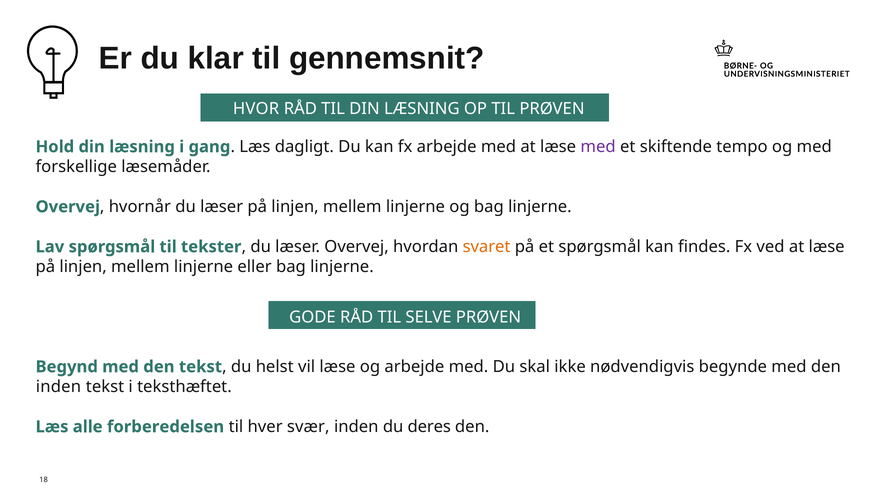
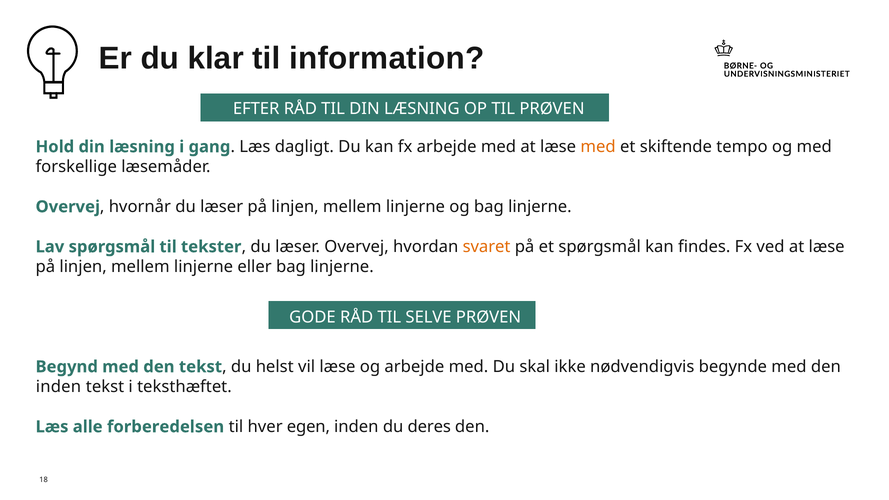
gennemsnit: gennemsnit -> information (387, 58)
HVOR: HVOR -> EFTER (256, 109)
med colour: purple -> orange (598, 147)
svær: svær -> egen (308, 427)
